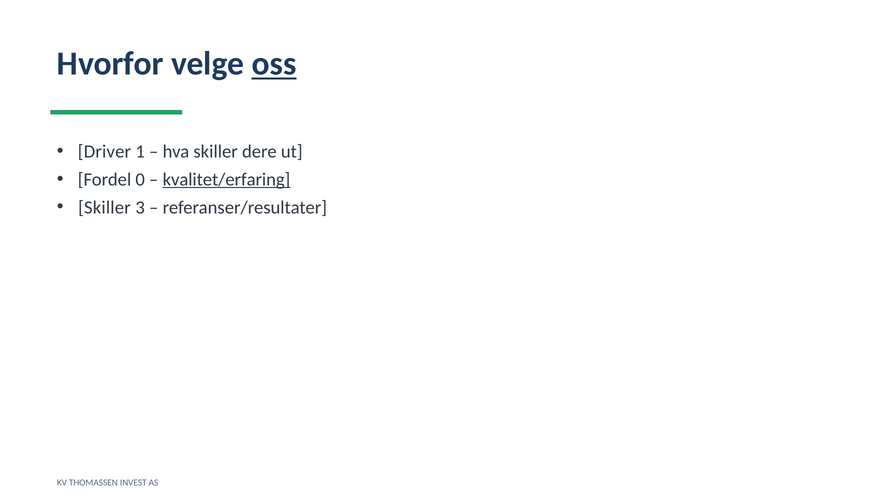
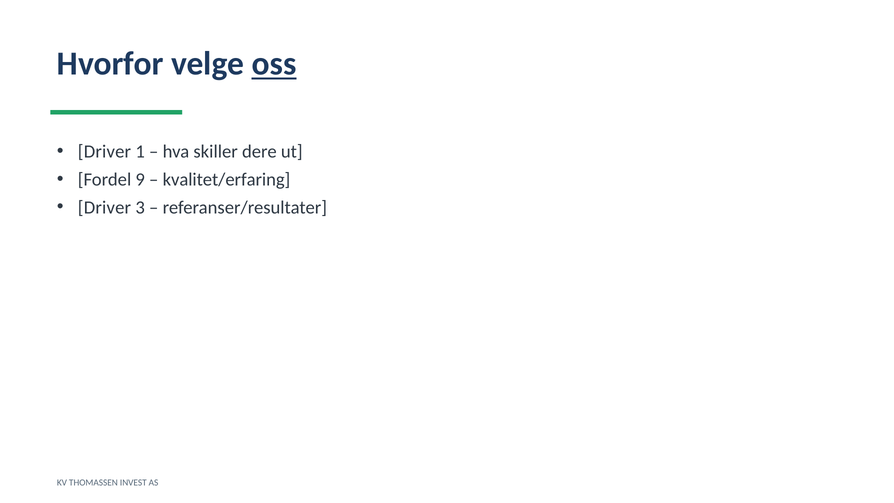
0: 0 -> 9 (140, 179)
kvalitet/erfaring underline: present -> none (226, 179)
Skiller: Skiller -> Driver (104, 207)
